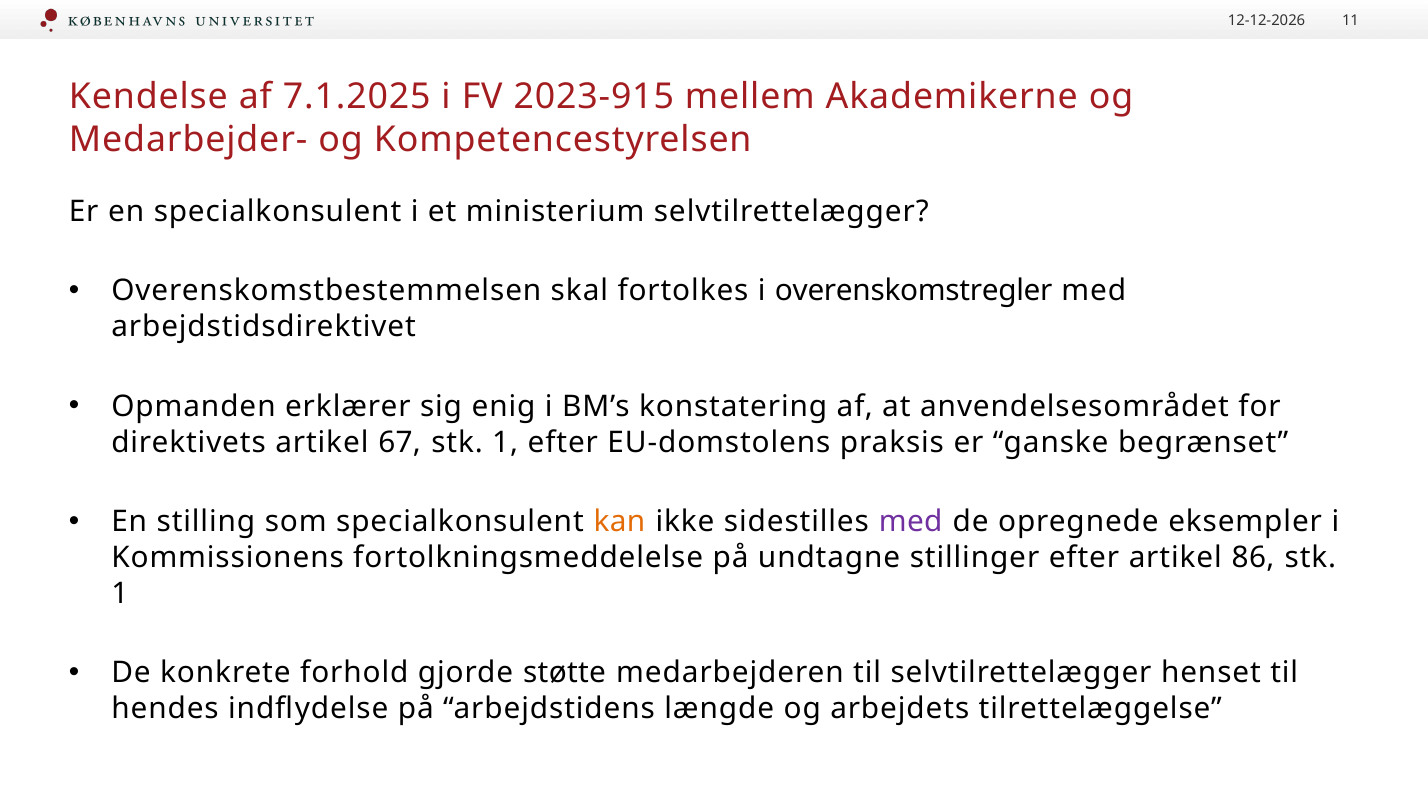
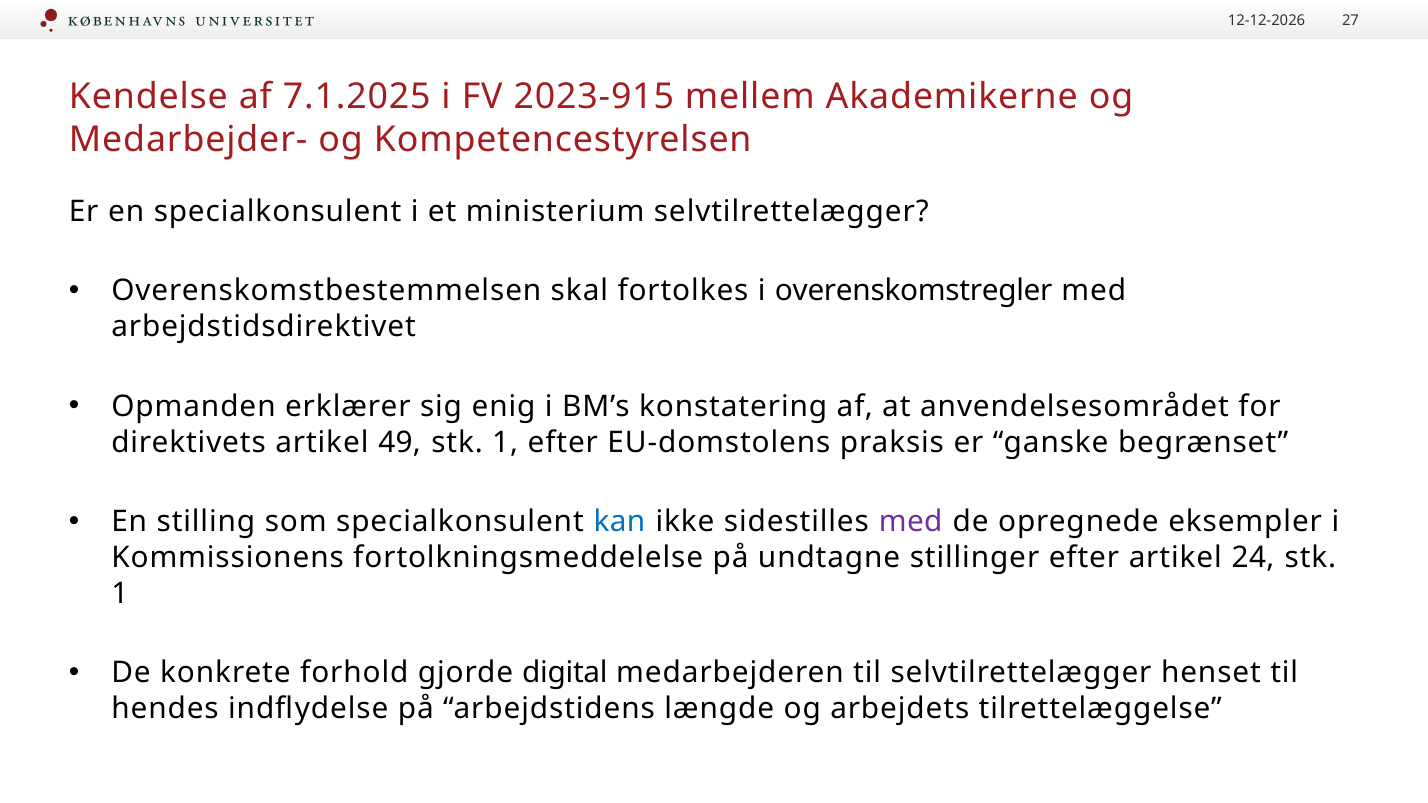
11: 11 -> 27 (1351, 21)
67: 67 -> 49 (400, 442)
kan colour: orange -> blue (619, 522)
86: 86 -> 24 (1253, 558)
støtte: støtte -> digital (565, 673)
